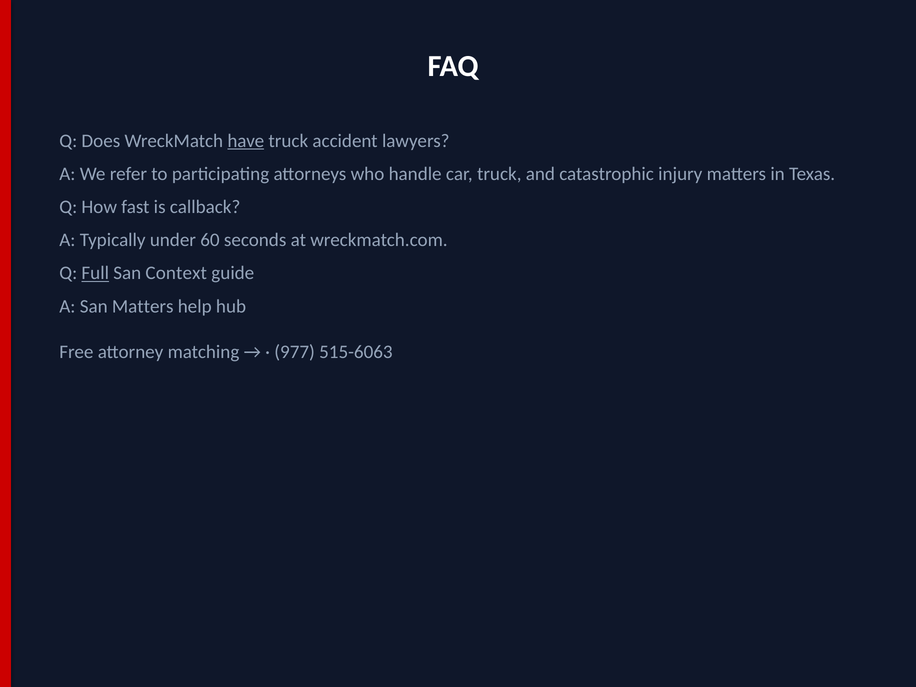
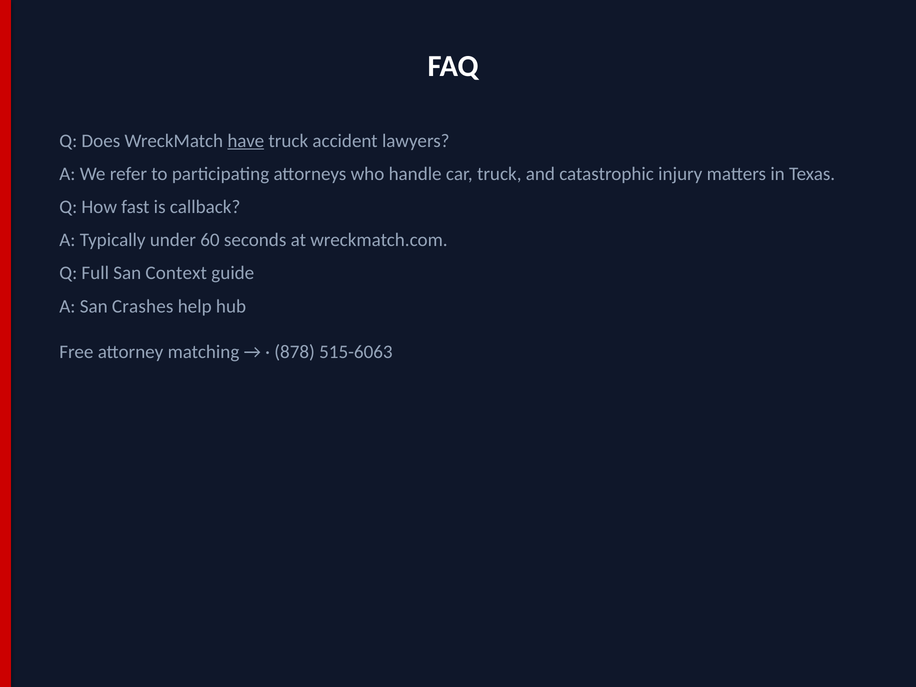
Full underline: present -> none (95, 273)
San Matters: Matters -> Crashes (143, 306)
977: 977 -> 878 (295, 352)
